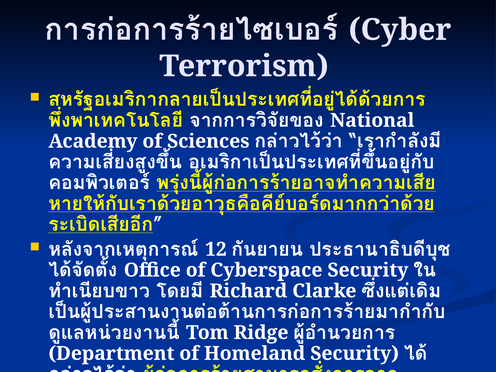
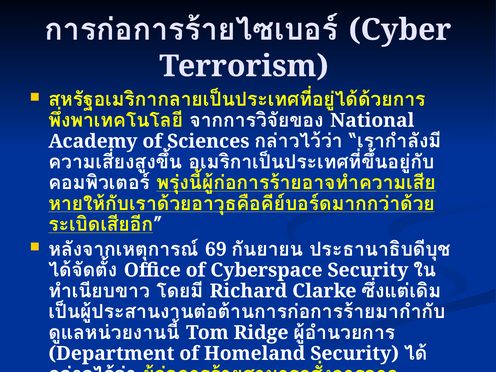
12: 12 -> 69 (216, 249)
